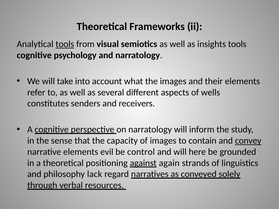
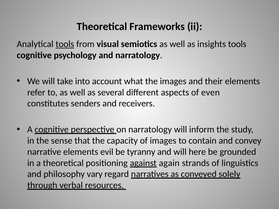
wells: wells -> even (210, 92)
convey underline: present -> none (248, 141)
control: control -> tyranny (141, 152)
lack: lack -> vary (95, 174)
